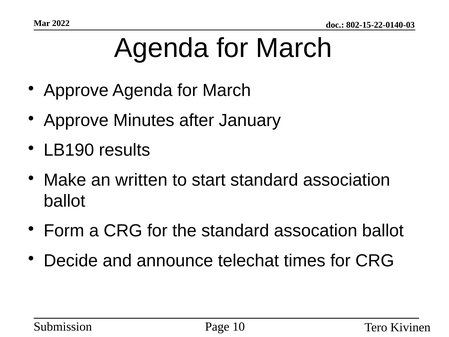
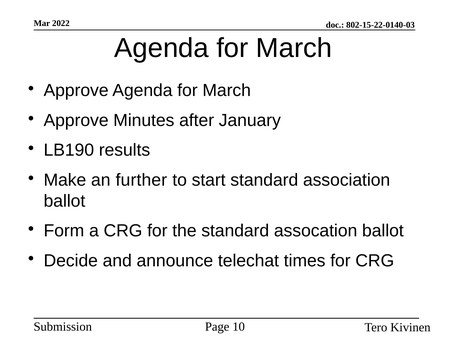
written: written -> further (141, 180)
